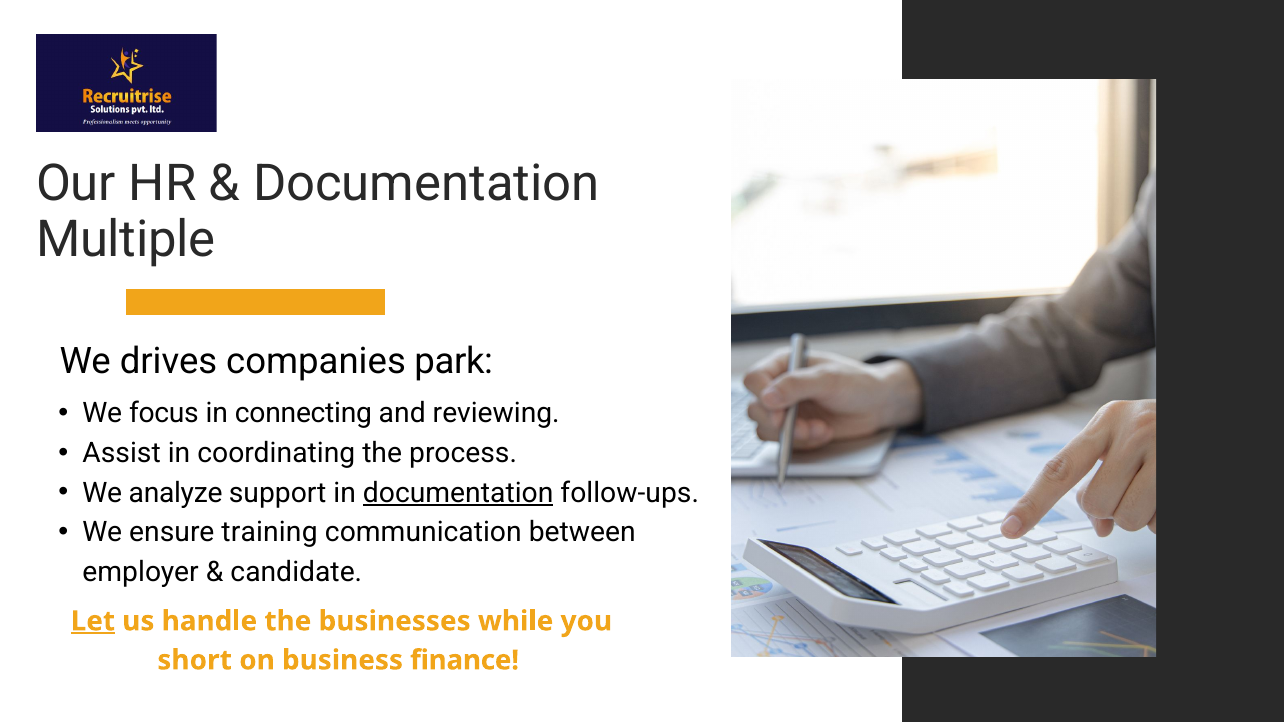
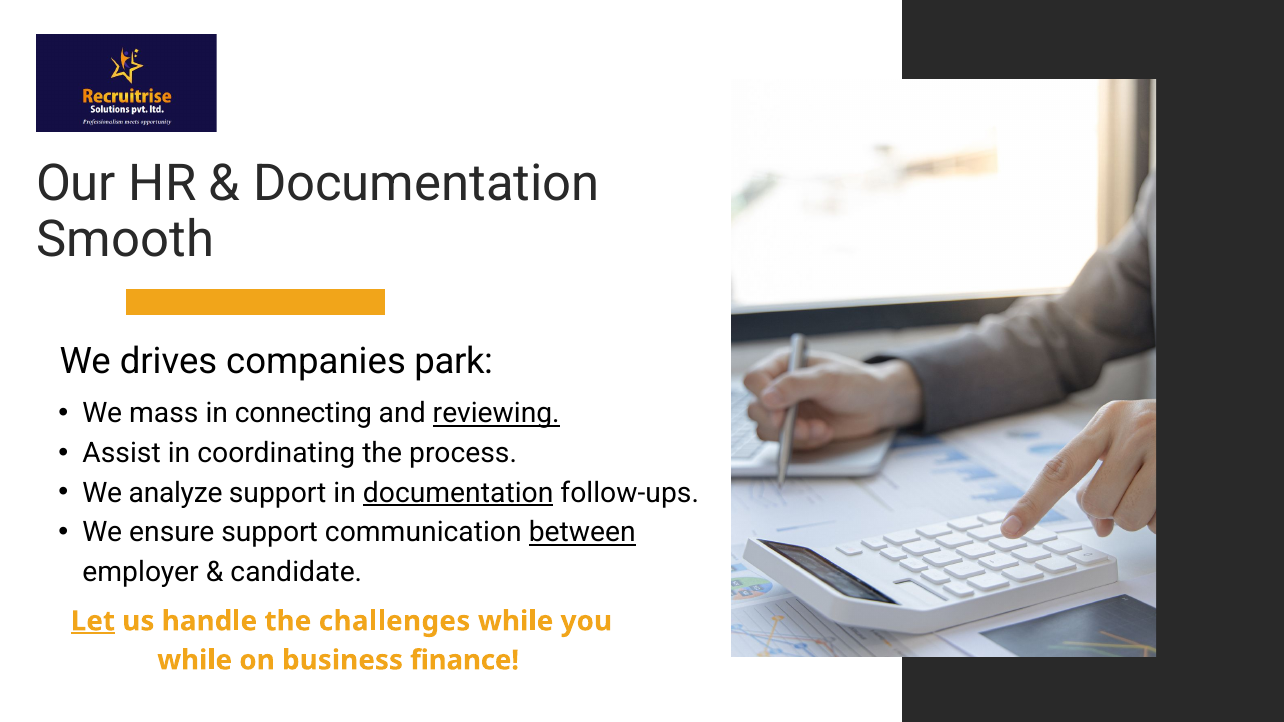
Multiple: Multiple -> Smooth (125, 240)
focus: focus -> mass (164, 414)
reviewing underline: none -> present (496, 414)
ensure training: training -> support (270, 533)
between underline: none -> present (582, 533)
businesses: businesses -> challenges (395, 621)
short: short -> while (195, 660)
